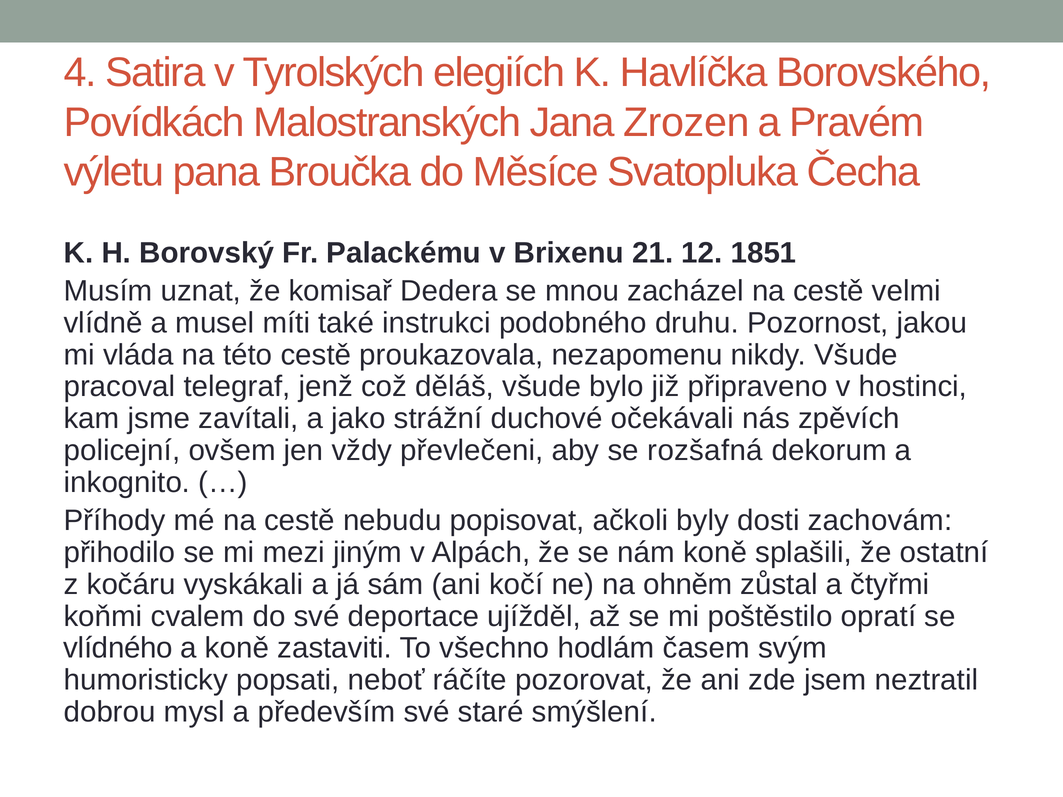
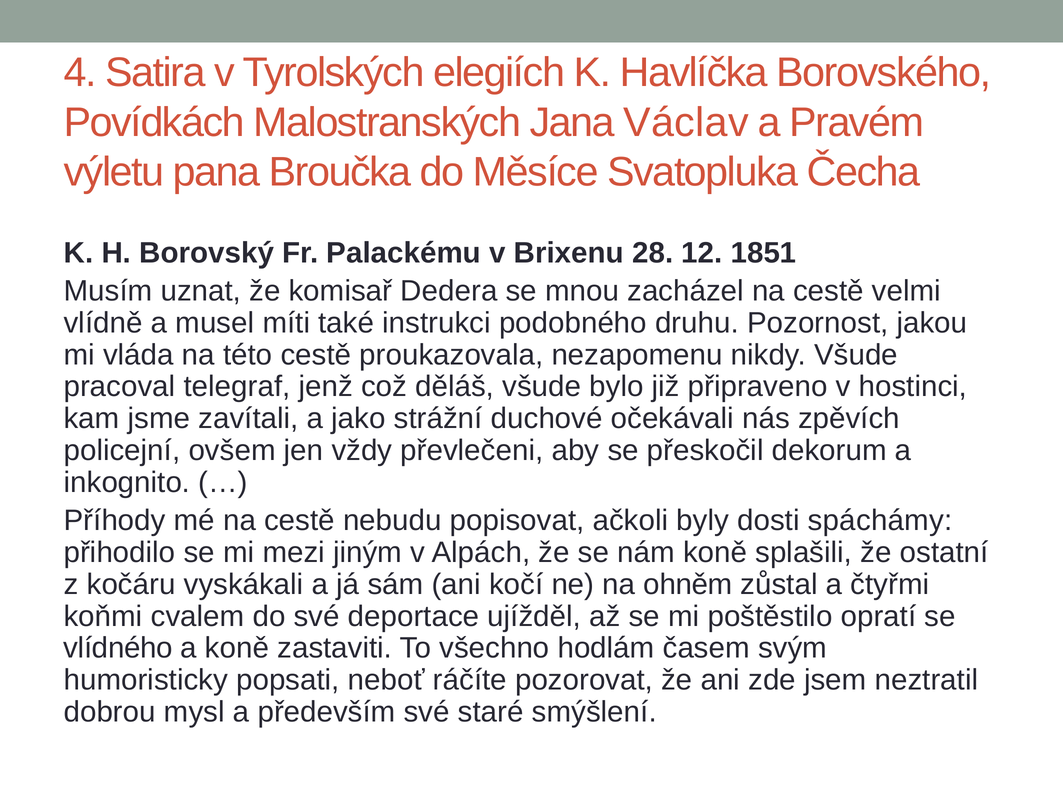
Zrozen: Zrozen -> Václav (686, 122)
21: 21 -> 28 (653, 253)
rozšafná: rozšafná -> přeskočil (705, 451)
zachovám: zachovám -> spáchámy (880, 521)
